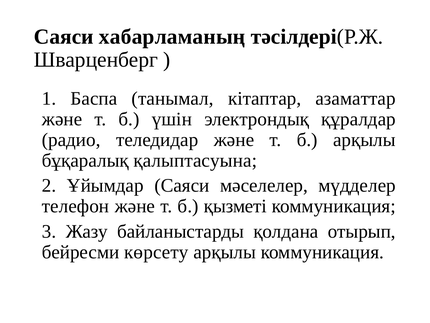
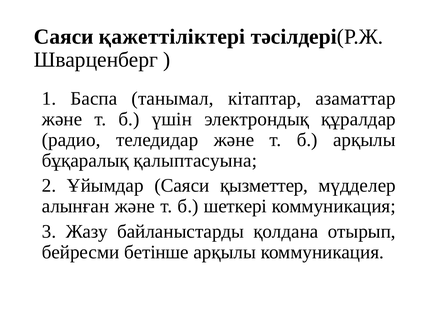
хабарламаның: хабарламаның -> қажеттіліктері (172, 37)
мәселелер: мәселелер -> қызметтер (264, 185)
телефон: телефон -> алынған (76, 206)
қызметі: қызметі -> шеткері (235, 206)
көрсету: көрсету -> бетінше (156, 252)
